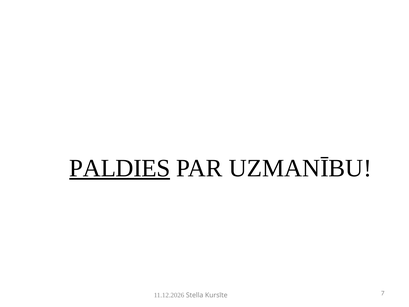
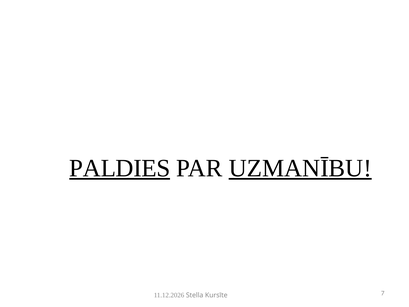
UZMANĪBU underline: none -> present (300, 168)
